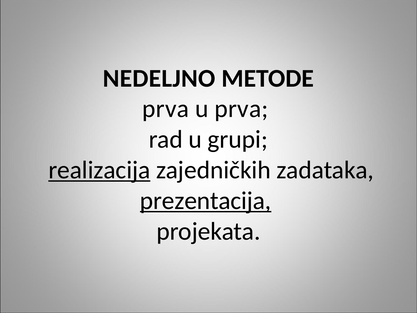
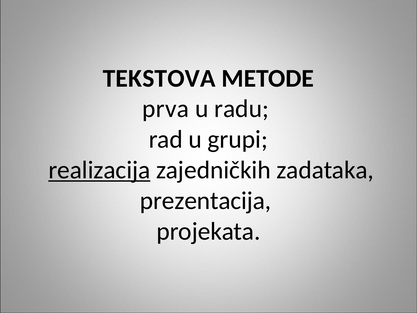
NEDELJNO: NEDELJNO -> TEKSTOVA (159, 78)
u prva: prva -> radu (242, 109)
prezentacija underline: present -> none (206, 201)
